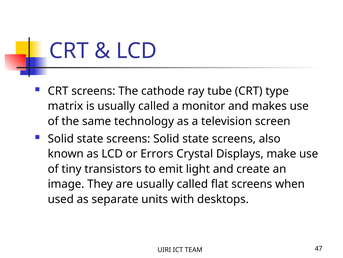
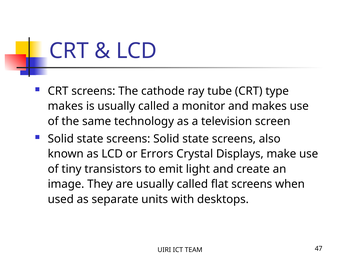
matrix: matrix -> makes (65, 106)
